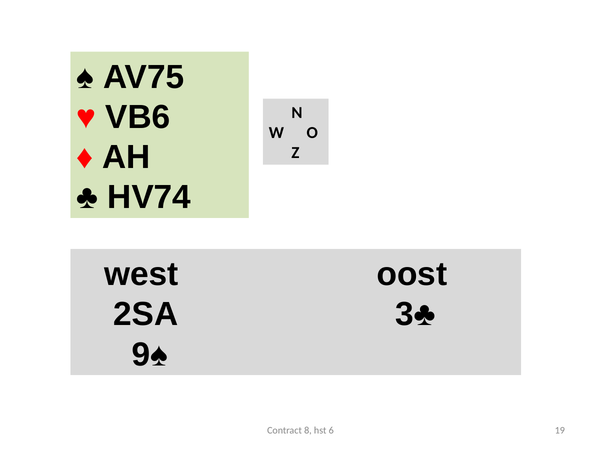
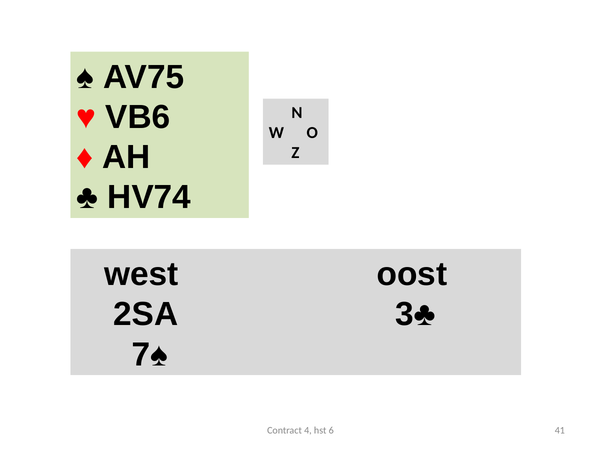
9♠: 9♠ -> 7♠ (150, 354)
8: 8 -> 4 (308, 430)
19: 19 -> 41 (560, 430)
